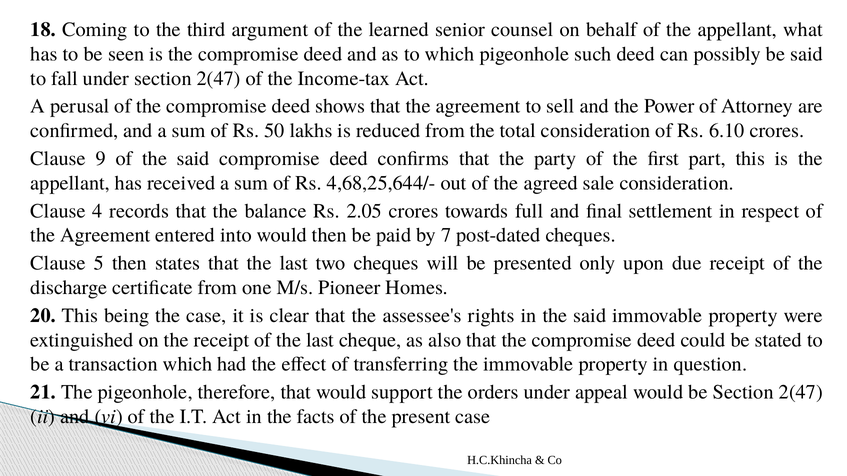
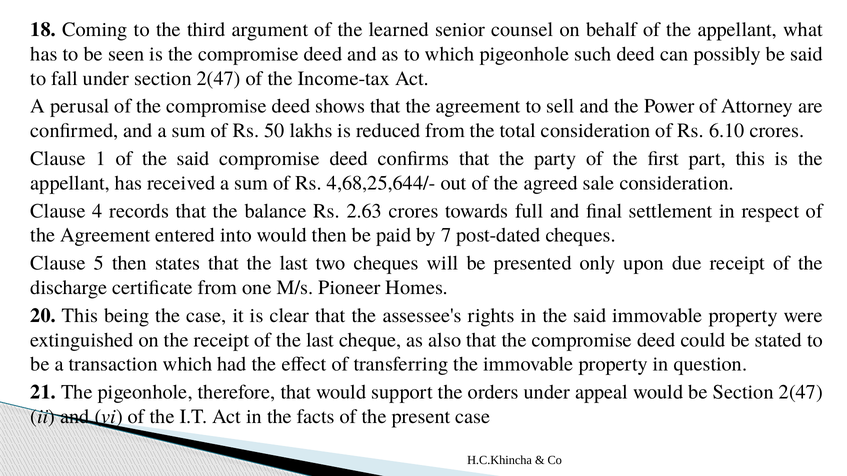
9: 9 -> 1 (101, 159)
2.05: 2.05 -> 2.63 (364, 211)
